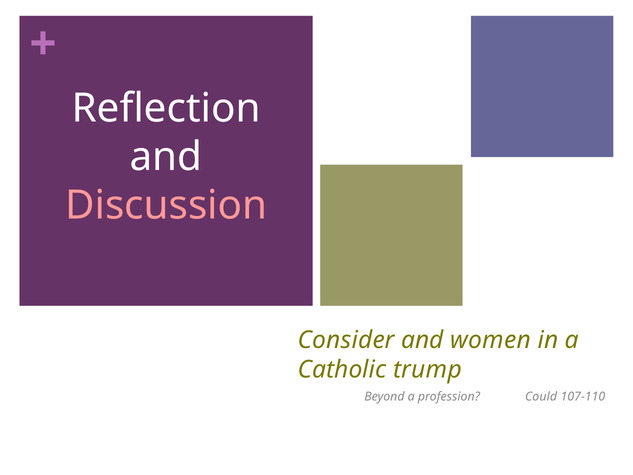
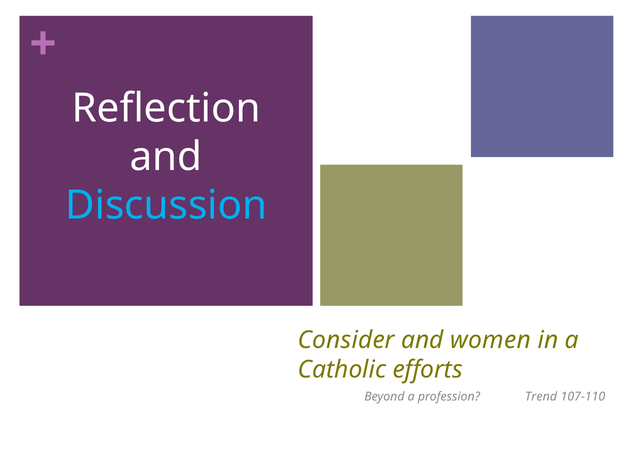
Discussion colour: pink -> light blue (166, 205)
trump: trump -> efforts (428, 369)
Could: Could -> Trend (541, 396)
